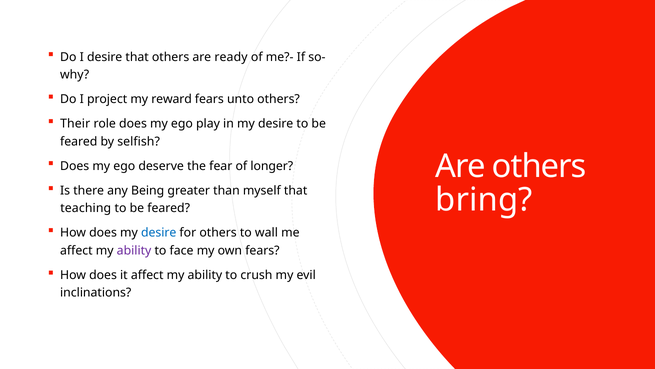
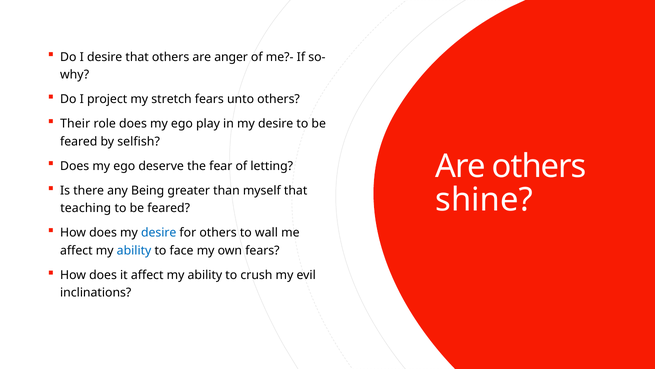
ready: ready -> anger (231, 57)
reward: reward -> stretch (171, 99)
longer: longer -> letting (272, 166)
bring: bring -> shine (484, 200)
ability colour: purple -> blue (134, 250)
